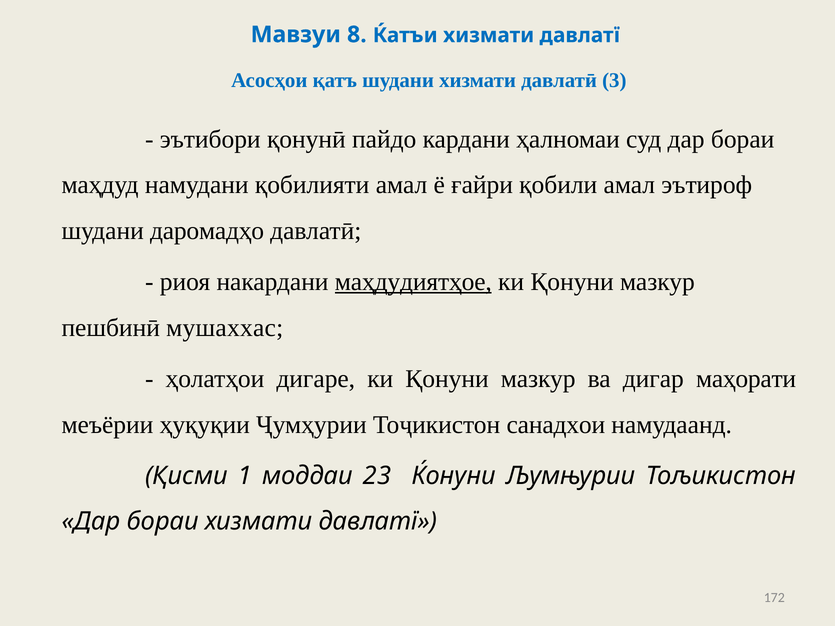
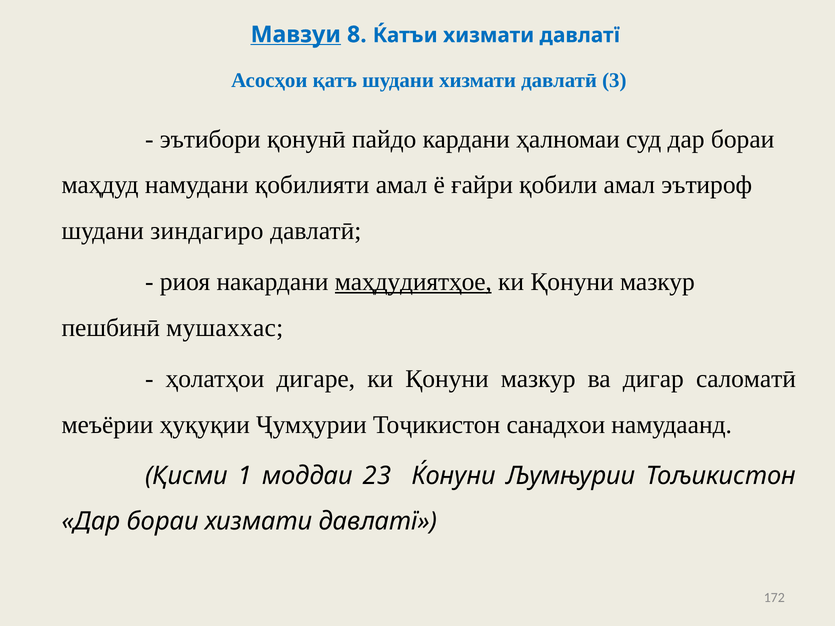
Мавзуи underline: none -> present (296, 35)
даромадҳо: даромадҳо -> зиндагиро (207, 231)
маҳорати: маҳорати -> саломатӣ (746, 379)
